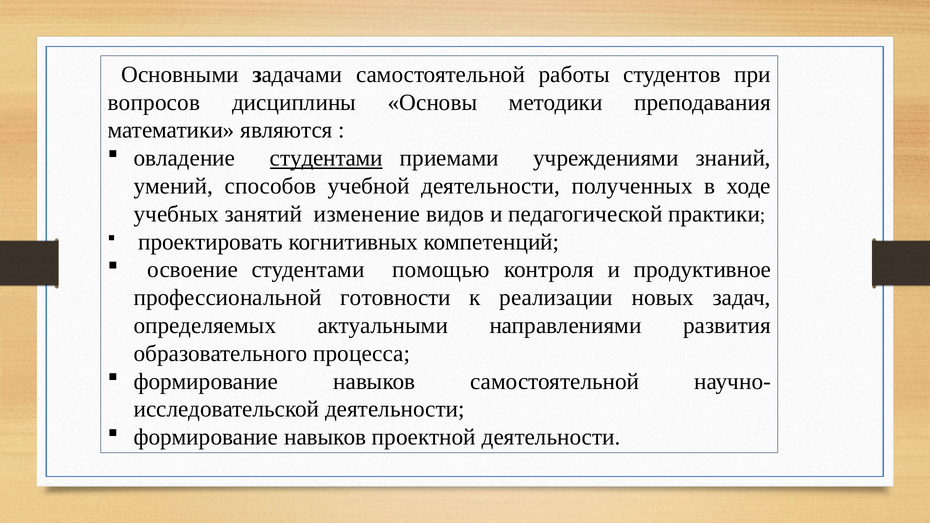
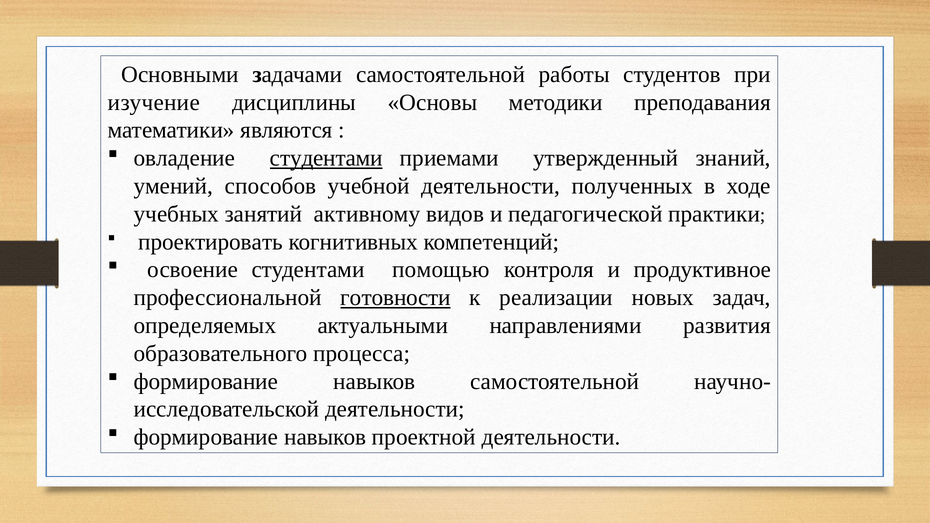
вопросов: вопросов -> изучение (154, 102)
учреждениями: учреждениями -> утвержденный (606, 158)
изменение: изменение -> активному (367, 214)
готовности underline: none -> present (396, 298)
